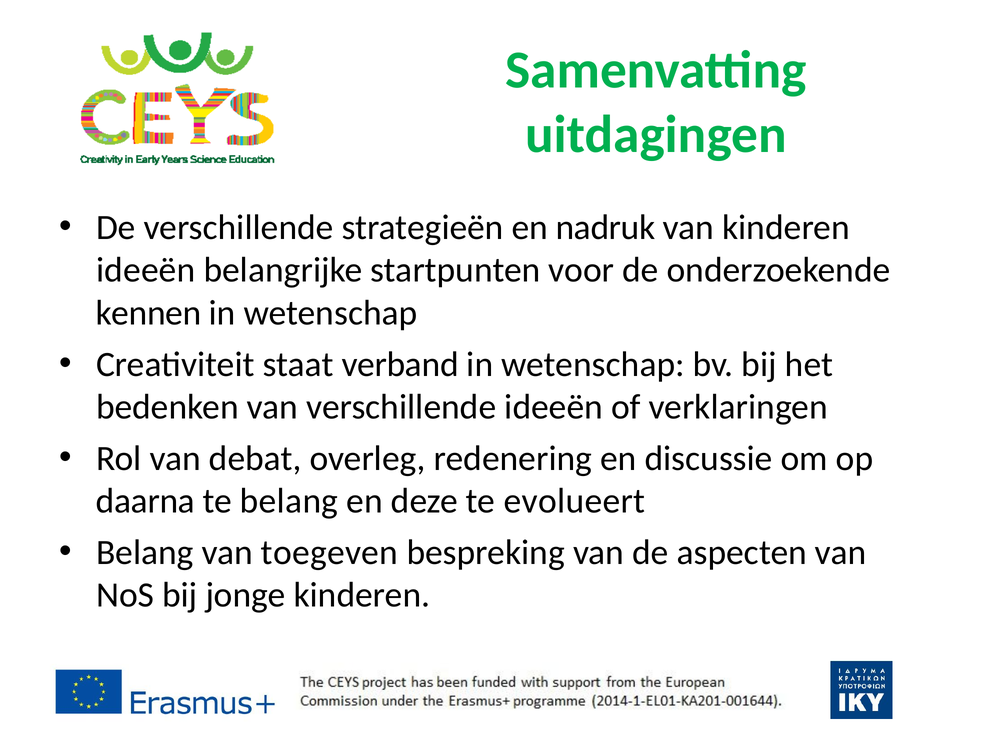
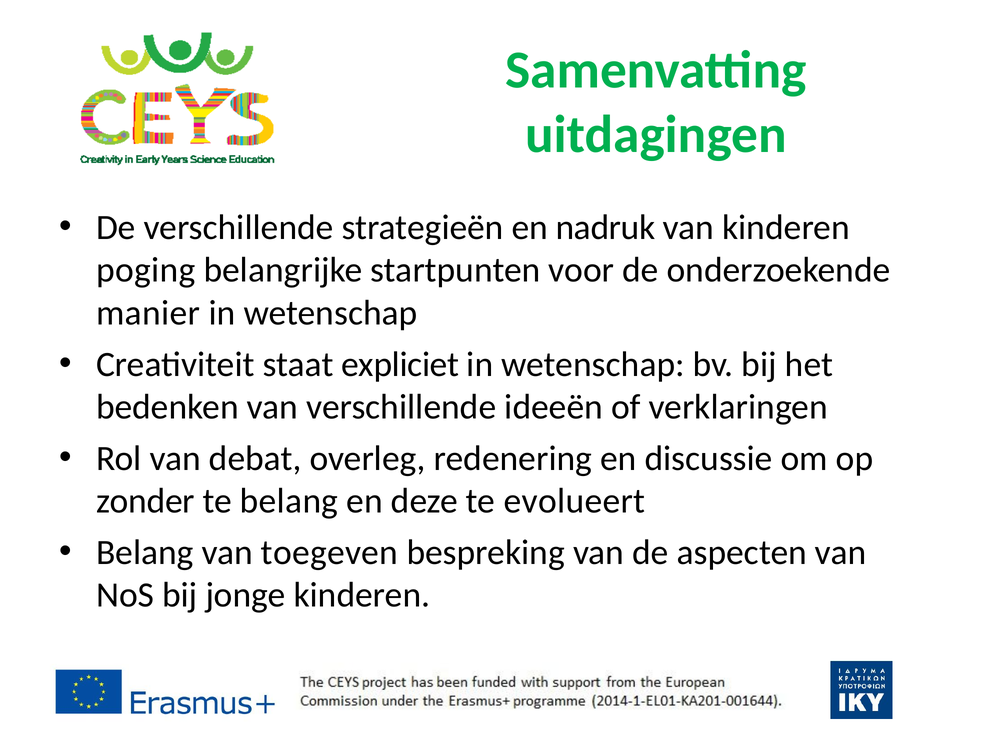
ideeën: ideeën -> poging (146, 270)
kennen: kennen -> manier (148, 313)
verband: verband -> expliciet (400, 364)
daarna: daarna -> zonder (145, 501)
